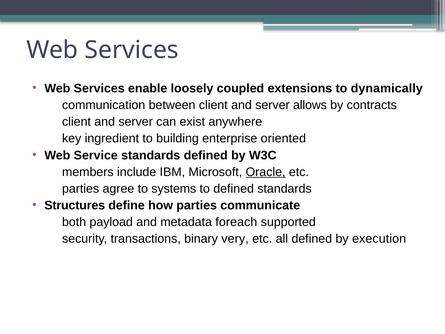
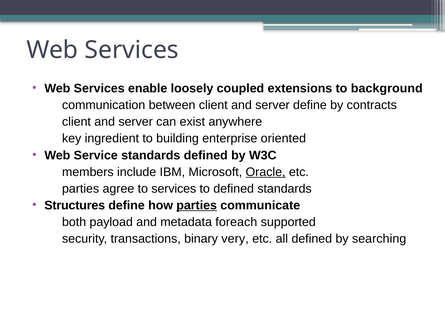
dynamically: dynamically -> background (387, 88)
server allows: allows -> define (310, 105)
to systems: systems -> services (174, 189)
parties underline: none -> present (197, 205)
execution: execution -> searching (379, 239)
